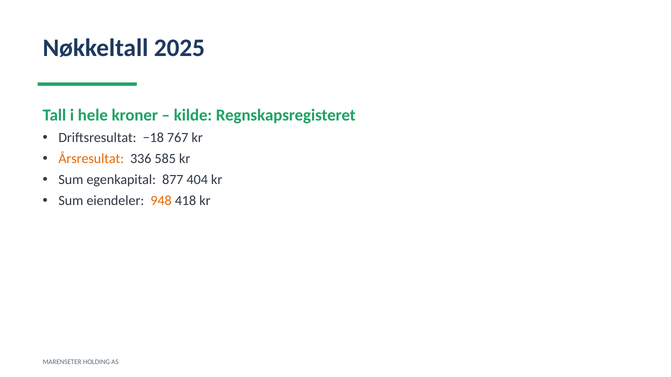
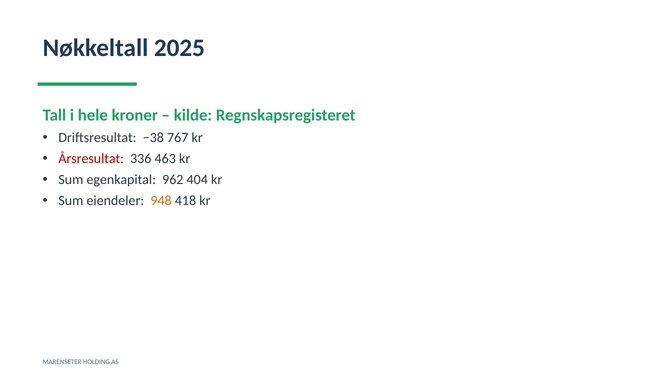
−18: −18 -> −38 (153, 138)
Årsresultat colour: orange -> red (91, 159)
585: 585 -> 463 (165, 159)
877: 877 -> 962 (173, 180)
